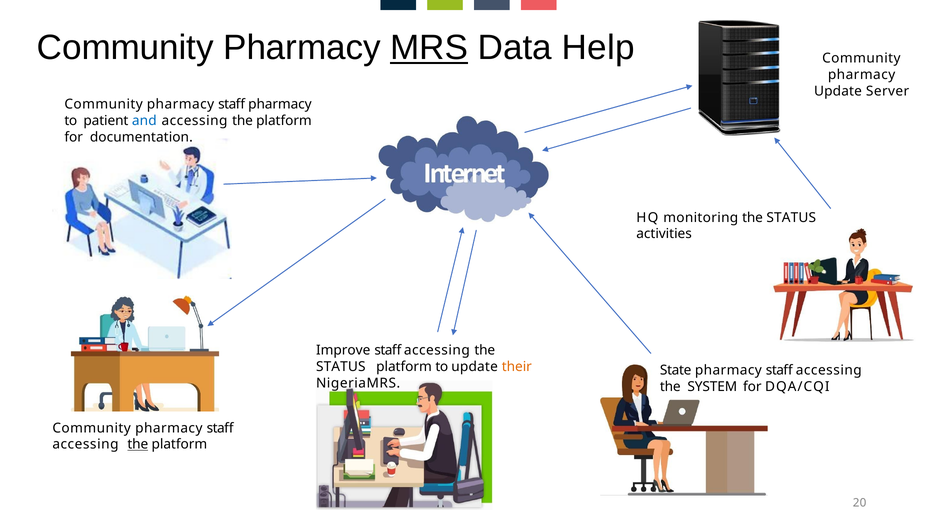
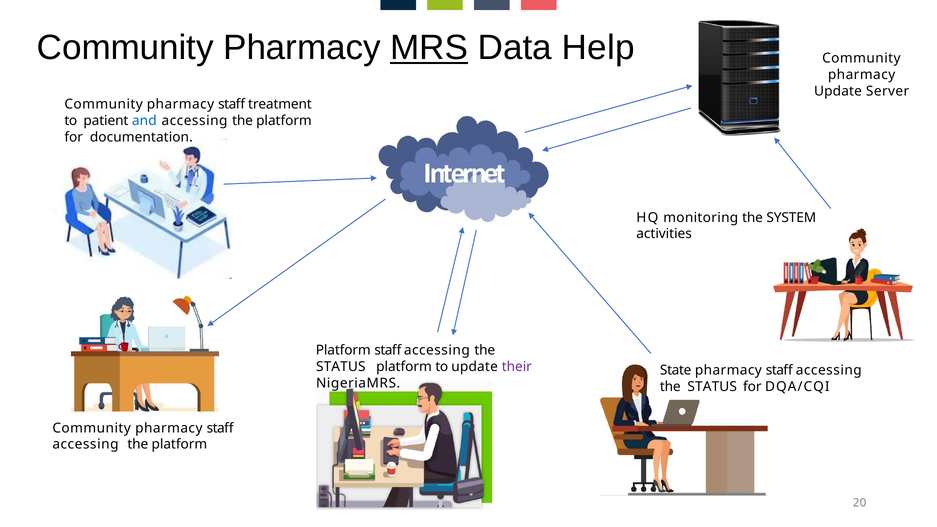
staff pharmacy: pharmacy -> treatment (280, 104)
monitoring the STATUS: STATUS -> SYSTEM (791, 218)
Improve: Improve -> Platform (343, 350)
their colour: orange -> purple (517, 367)
SYSTEM: SYSTEM -> STATUS (712, 387)
the underline: present -> none (138, 444)
